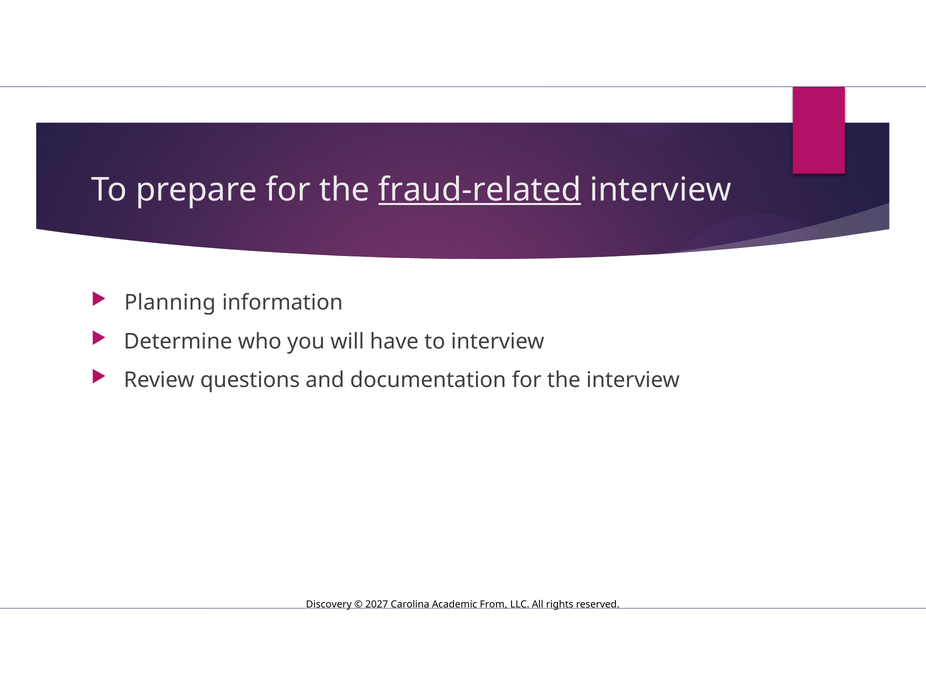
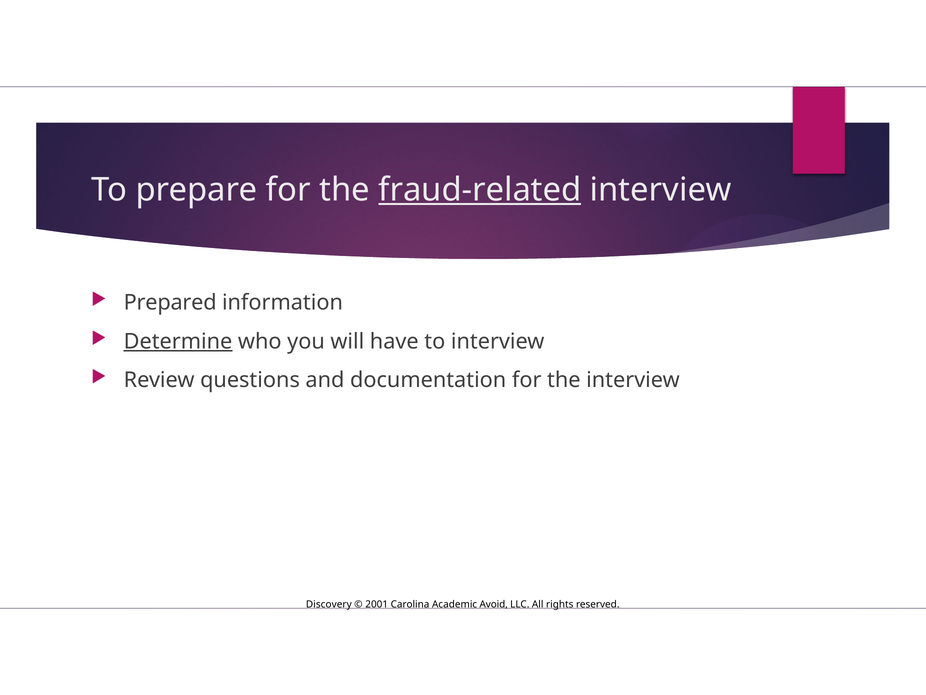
Planning: Planning -> Prepared (170, 303)
Determine underline: none -> present (178, 341)
2027: 2027 -> 2001 (377, 604)
From: From -> Avoid (494, 604)
